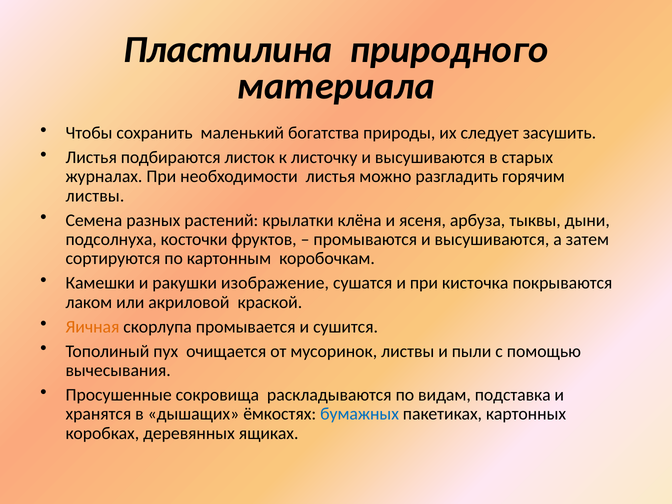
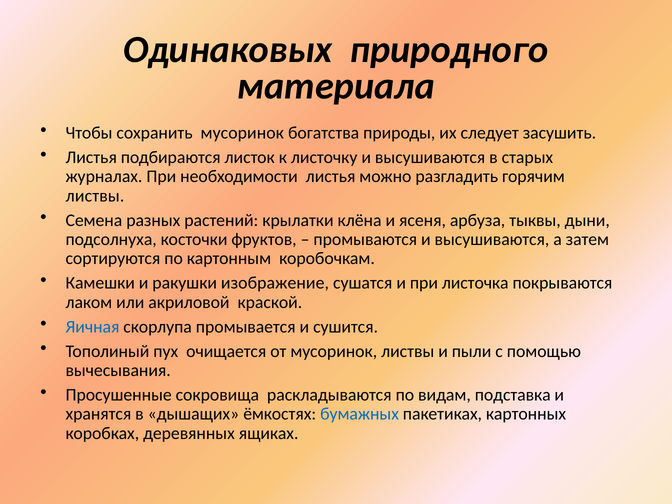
Пластилина: Пластилина -> Одинаковых (228, 50)
сохранить маленький: маленький -> мусоринок (242, 133)
кисточка: кисточка -> листочка (475, 283)
Яичная colour: orange -> blue (93, 327)
